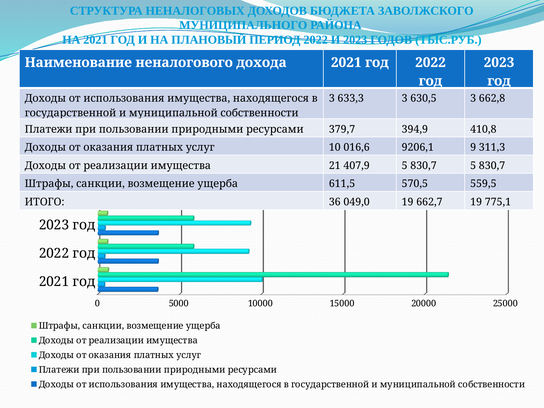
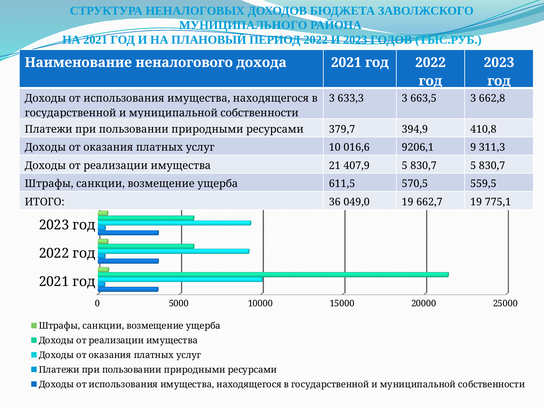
630,5: 630,5 -> 663,5 (423, 98)
